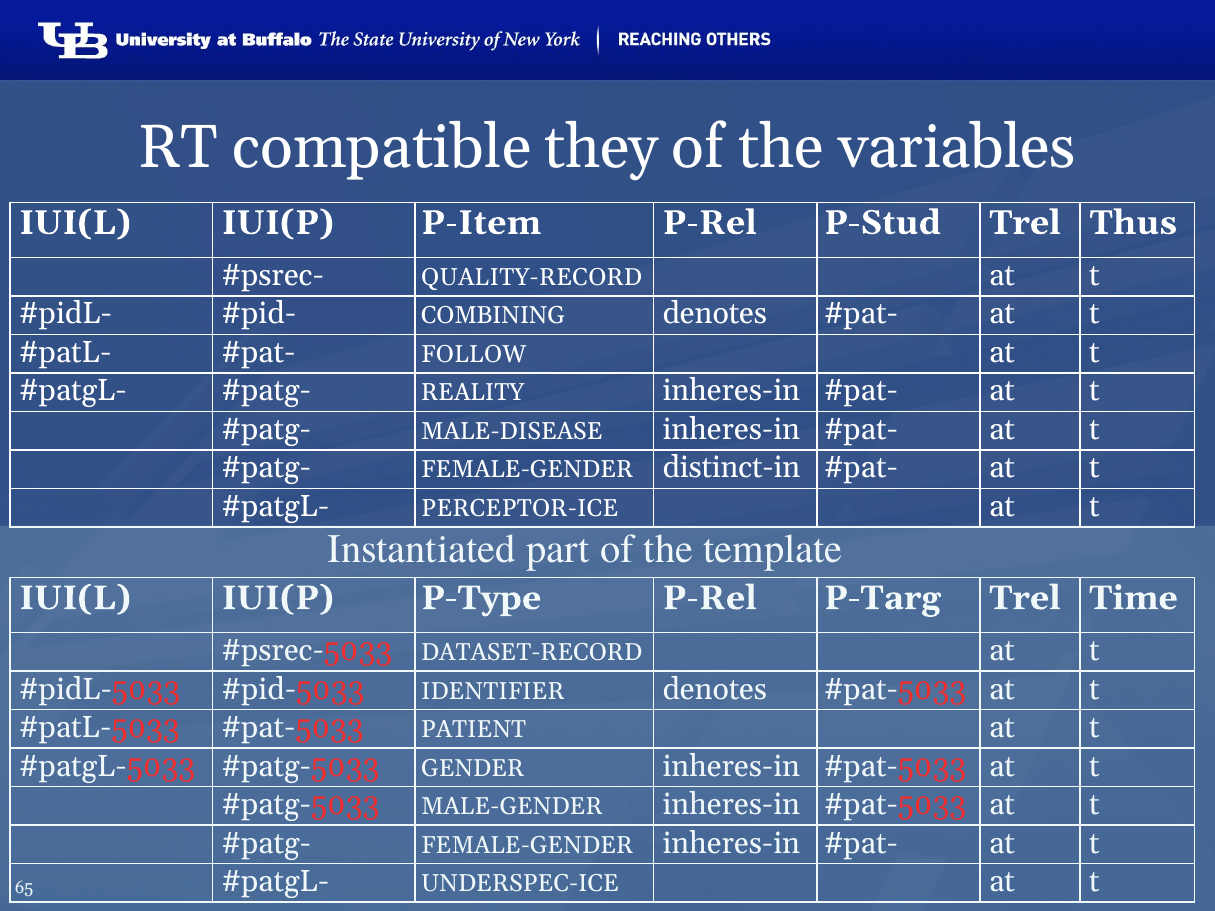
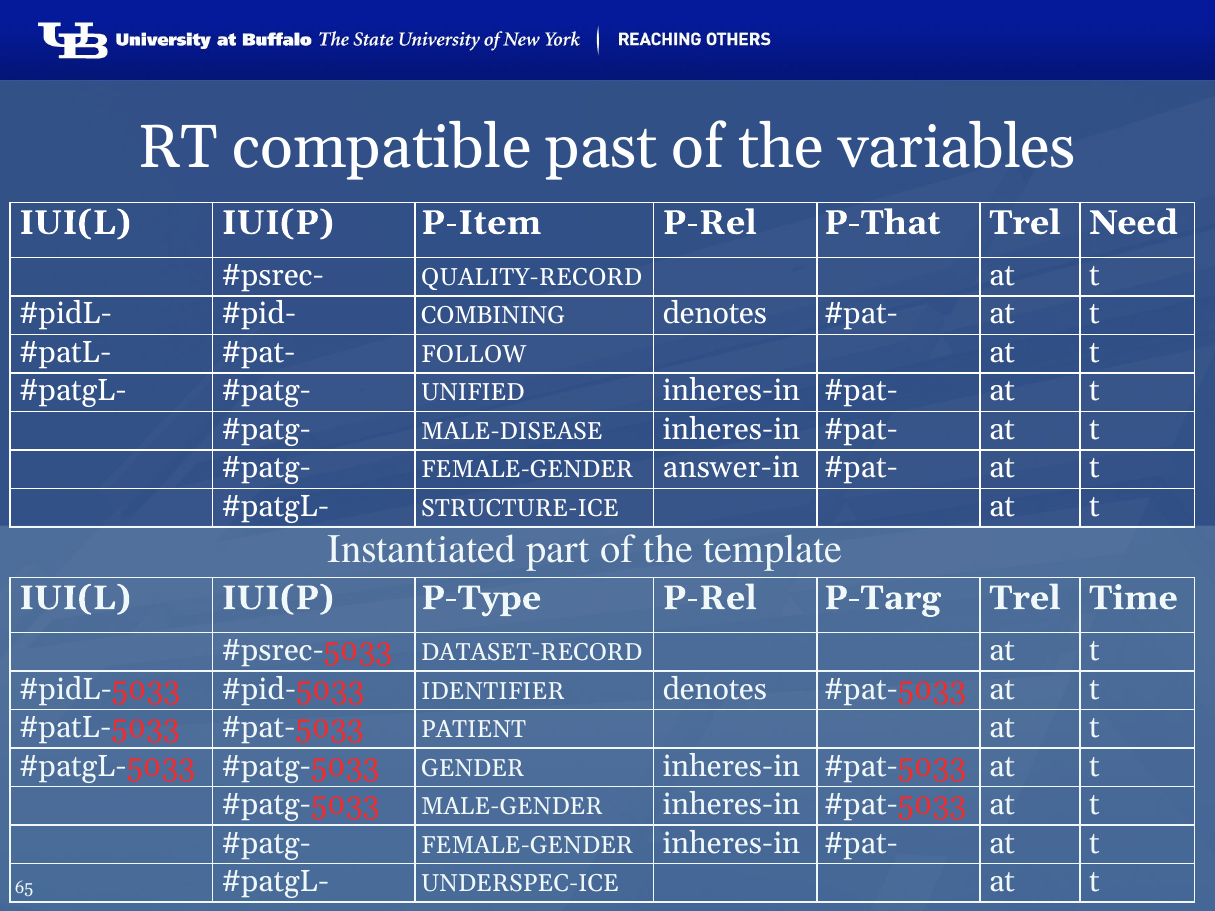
they: they -> past (602, 148)
P-Stud: P-Stud -> P-That (882, 223)
Thus: Thus -> Need (1134, 223)
REALITY: REALITY -> UNIFIED (473, 393)
distinct-in: distinct-in -> answer-in (731, 468)
PERCEPTOR-ICE: PERCEPTOR-ICE -> STRUCTURE-ICE (520, 509)
